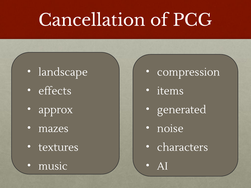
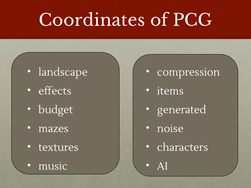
Cancellation: Cancellation -> Coordinates (92, 20)
approx: approx -> budget (56, 110)
